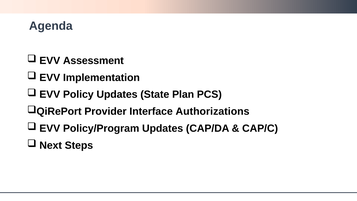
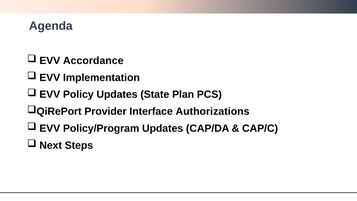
Assessment: Assessment -> Accordance (93, 61)
